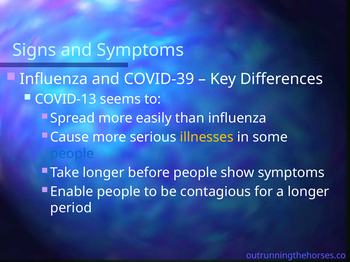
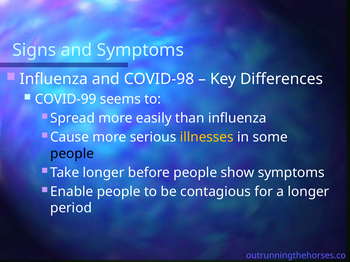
COVID-39: COVID-39 -> COVID-98 (159, 79)
COVID-13: COVID-13 -> COVID-99 (66, 99)
people colour: blue -> black (72, 154)
